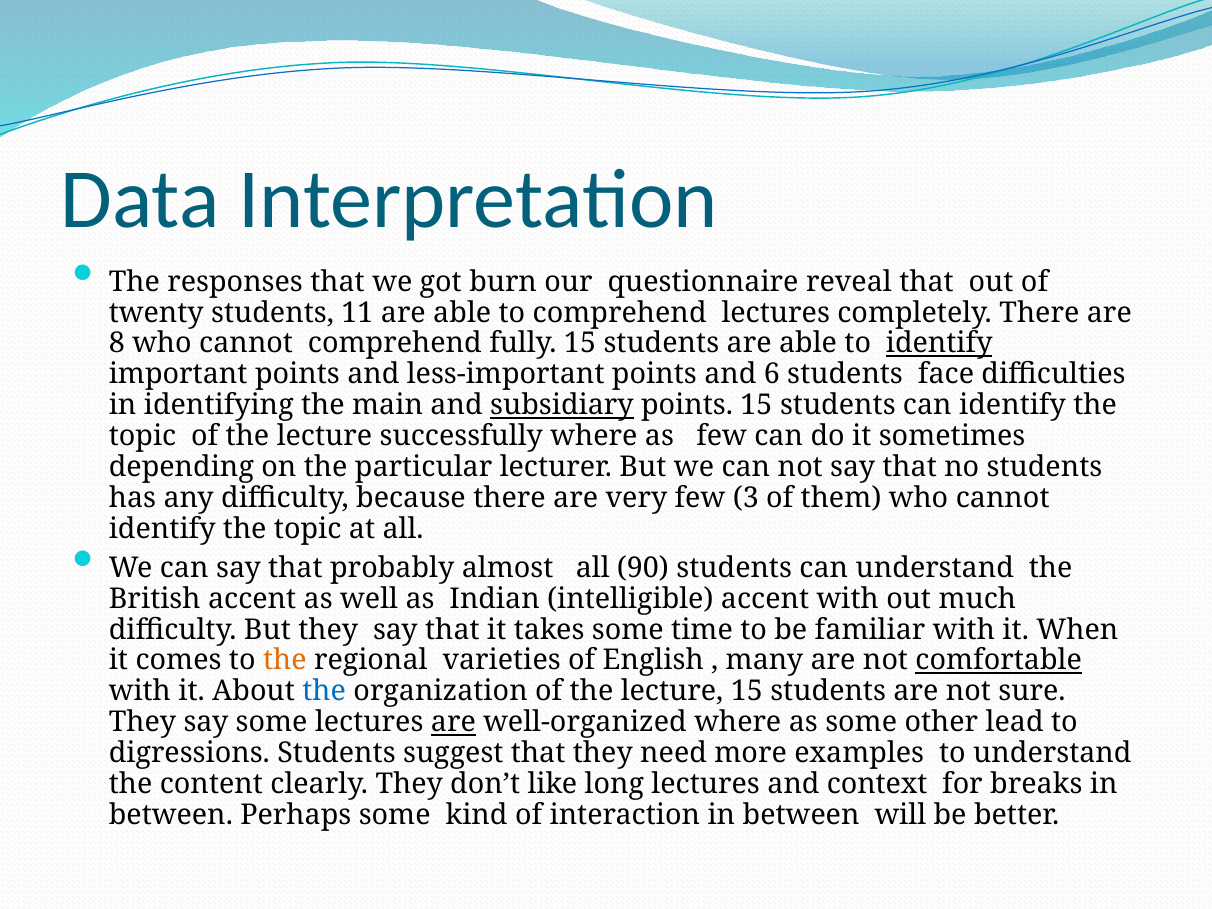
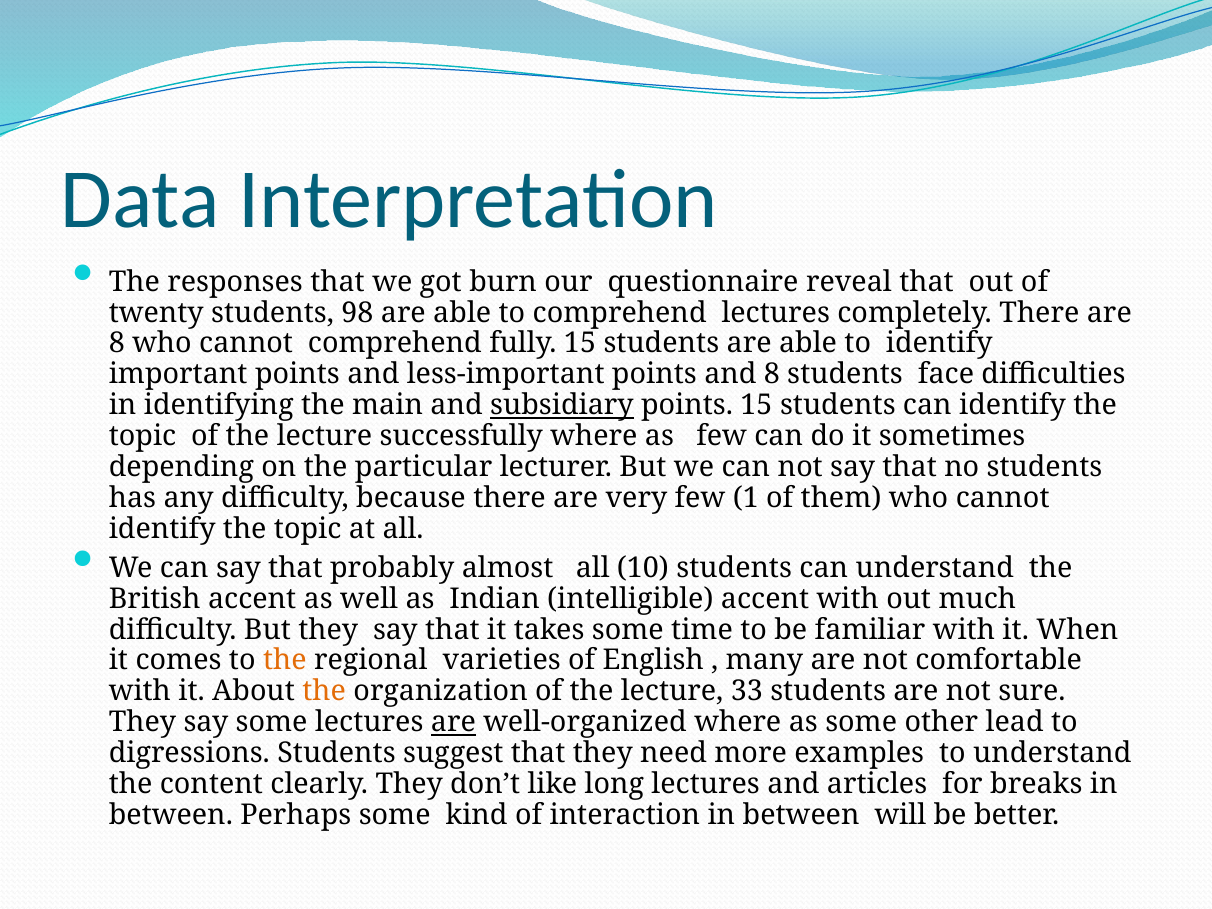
11: 11 -> 98 (357, 313)
identify underline: present -> none (939, 344)
and 6: 6 -> 8 (772, 374)
3: 3 -> 1 (746, 498)
90: 90 -> 10 (643, 568)
comfortable underline: present -> none (999, 661)
the colour: blue -> orange (324, 691)
lecture 15: 15 -> 33 (747, 691)
context: context -> articles (877, 784)
